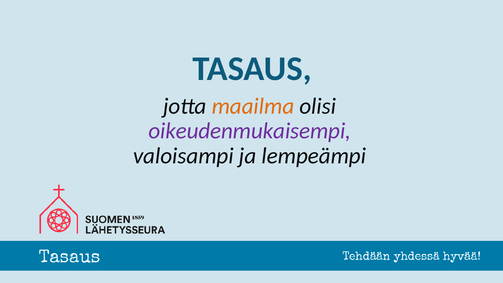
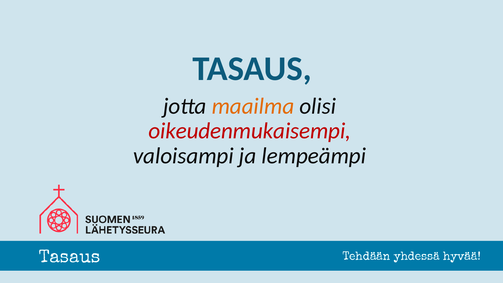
oikeudenmukaisempi colour: purple -> red (250, 131)
